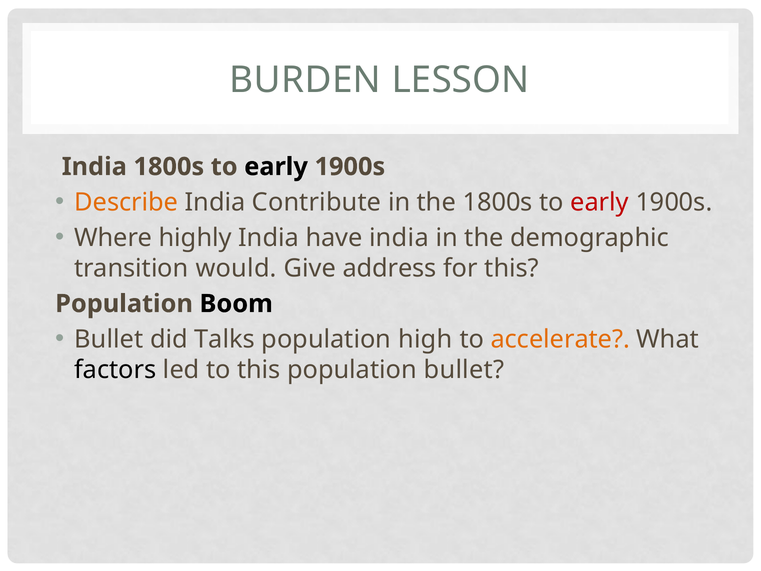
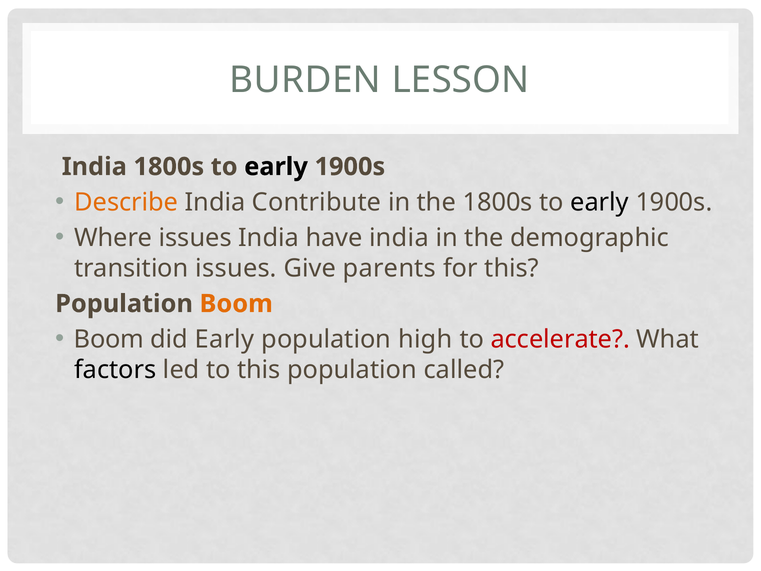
early colour: red -> black (600, 202)
Where highly: highly -> issues (195, 238)
transition would: would -> issues (236, 268)
address: address -> parents (389, 268)
Boom colour: black -> orange (236, 304)
Bullet: Bullet -> Boom (109, 339)
did Talks: Talks -> Early (224, 339)
accelerate colour: orange -> red (560, 339)
population bullet: bullet -> called (464, 370)
